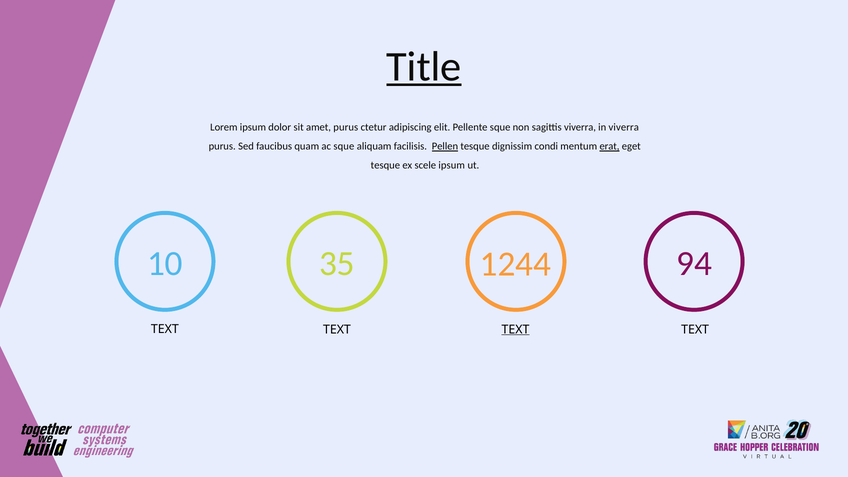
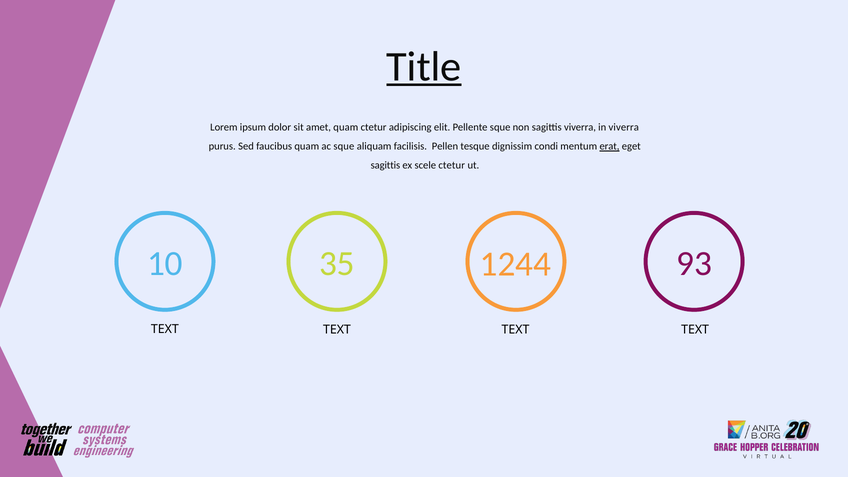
amet purus: purus -> quam (346, 127)
Pellen underline: present -> none (445, 146)
tesque: tesque -> sagittis (385, 165)
scele ipsum: ipsum -> ctetur (452, 165)
94: 94 -> 93 (694, 264)
TEXT underline: present -> none (516, 329)
